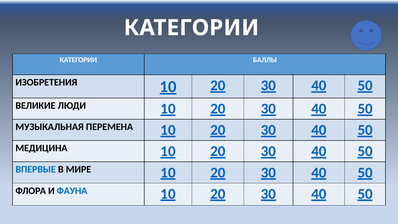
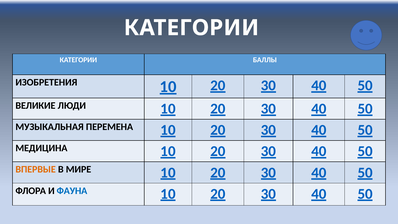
ВПЕРВЫЕ colour: blue -> orange (36, 169)
